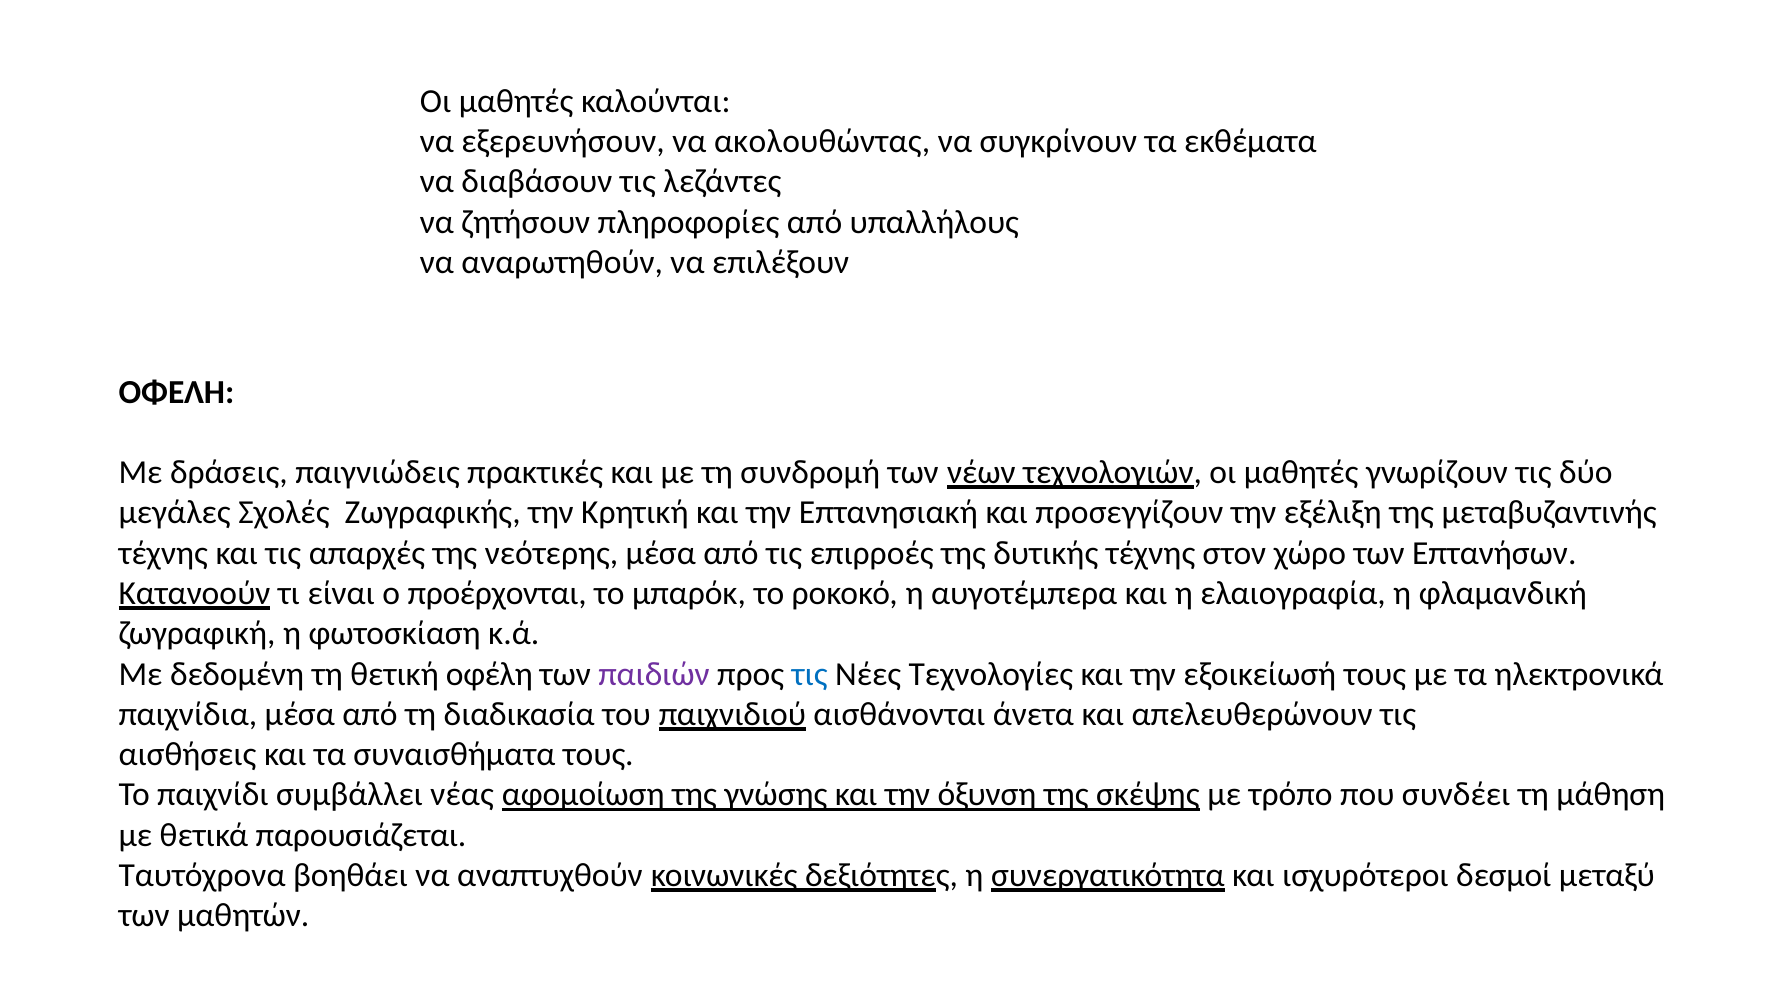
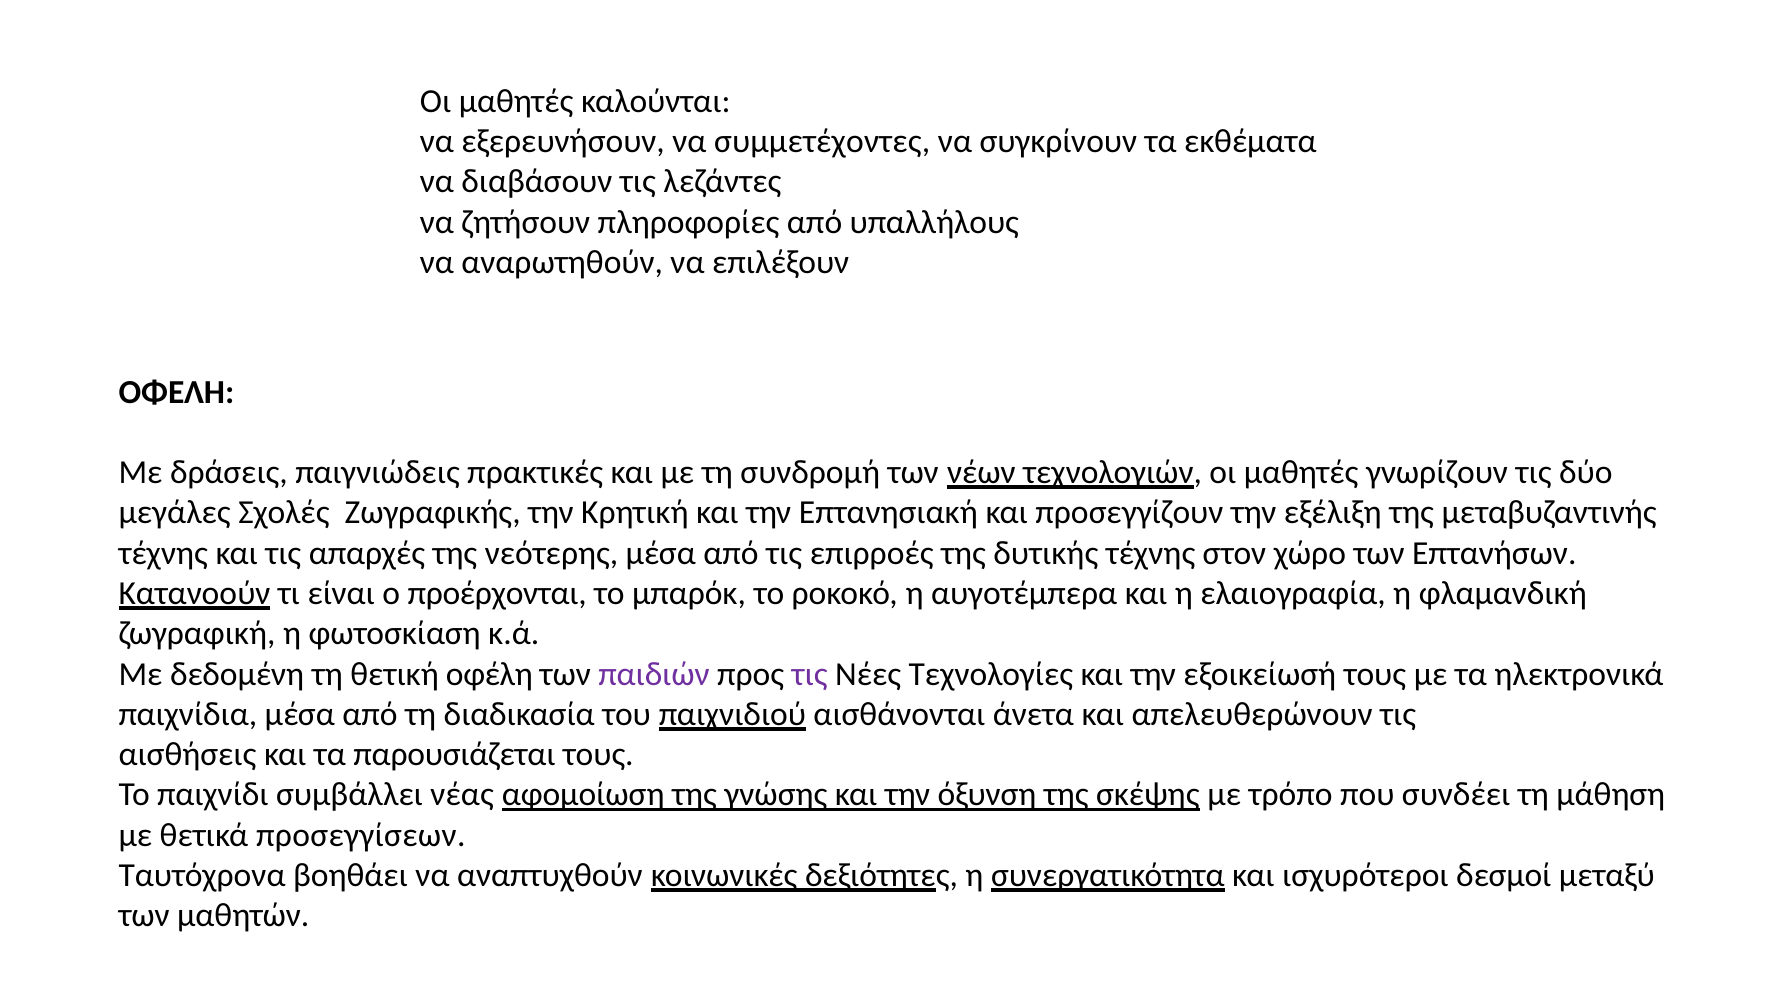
ακολουθώντας: ακολουθώντας -> συμμετέχοντες (822, 141)
τις colour: blue -> purple (810, 673)
συναισθήματα: συναισθήματα -> παρουσιάζεται (454, 754)
παρουσιάζεται: παρουσιάζεται -> προσεγγίσεων (361, 834)
